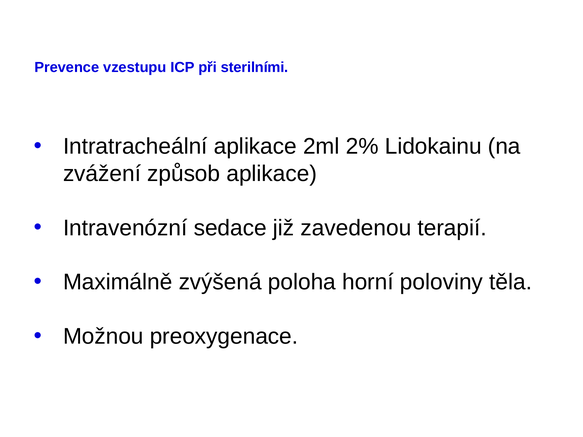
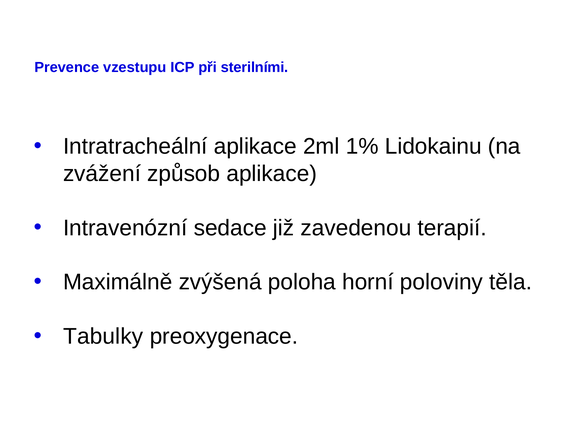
2%: 2% -> 1% (362, 147)
Možnou: Možnou -> Tabulky (103, 337)
